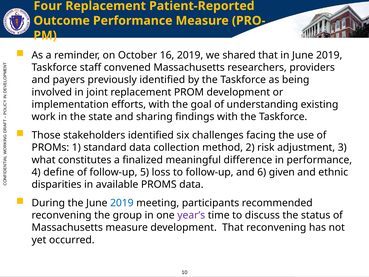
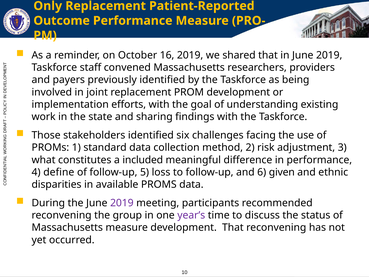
Four: Four -> Only (48, 6)
finalized: finalized -> included (143, 160)
2019 colour: blue -> purple (122, 203)
